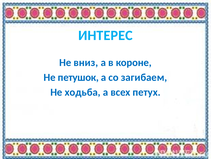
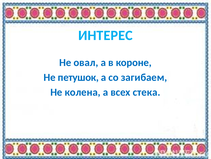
вниз: вниз -> овал (86, 62)
ходьба: ходьба -> колена (83, 92)
петух: петух -> стека (147, 92)
